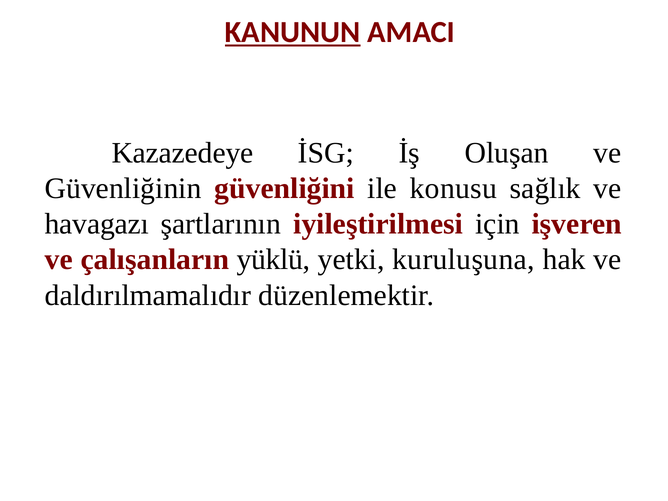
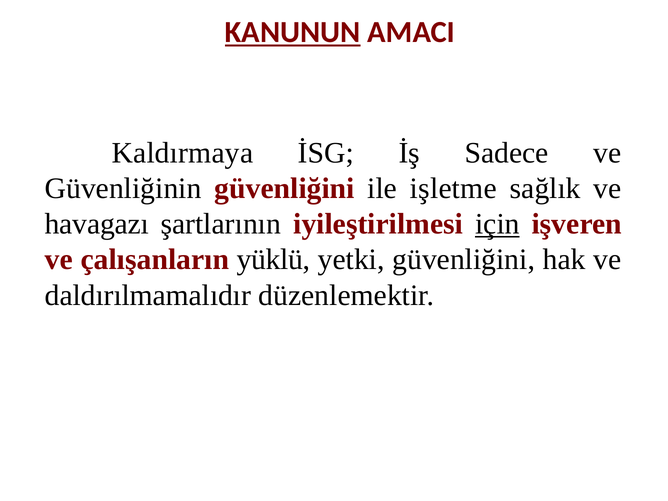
Kazazedeye: Kazazedeye -> Kaldırmaya (182, 153)
Oluşan: Oluşan -> Sadece (507, 153)
konusu: konusu -> işletme (453, 188)
için underline: none -> present (497, 224)
yetki kuruluşuna: kuruluşuna -> güvenliğini (464, 260)
